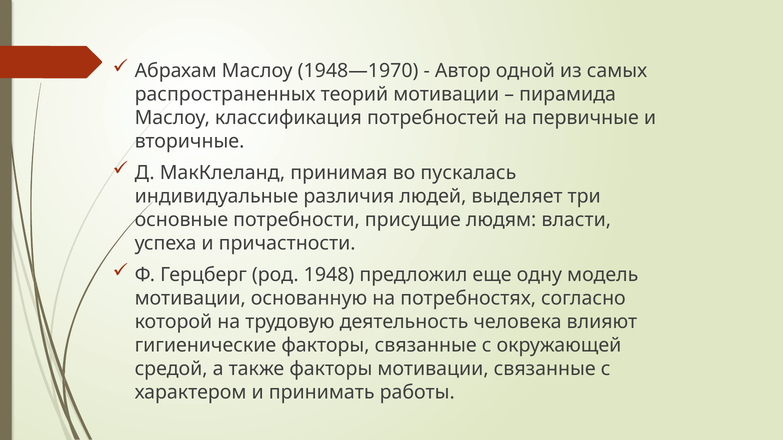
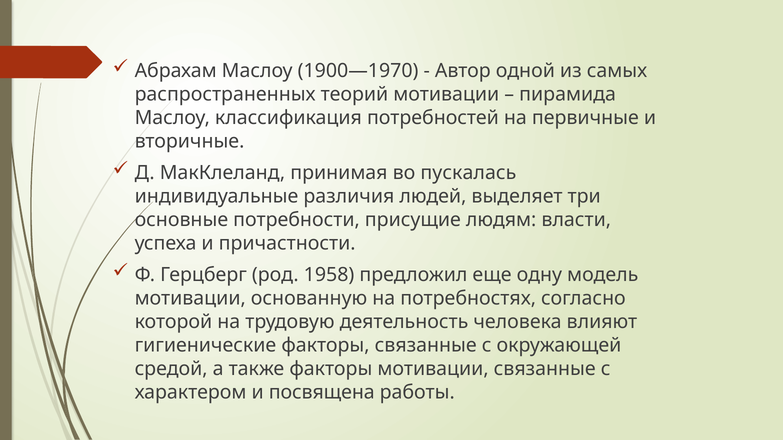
1948—1970: 1948—1970 -> 1900—1970 (358, 71)
1948: 1948 -> 1958 (329, 275)
принимать: принимать -> посвящена (322, 393)
